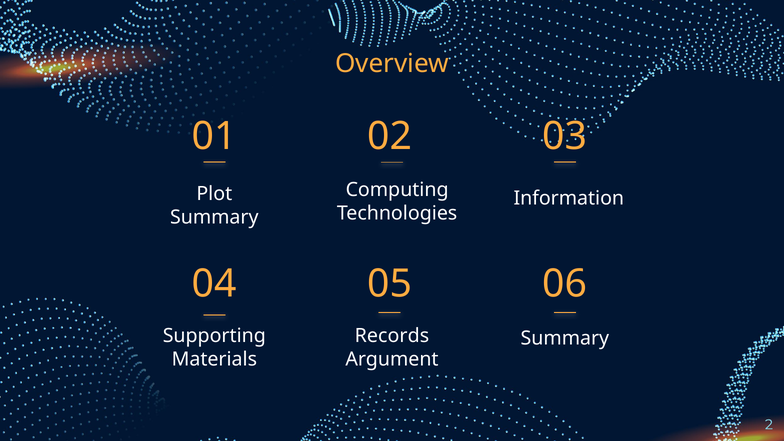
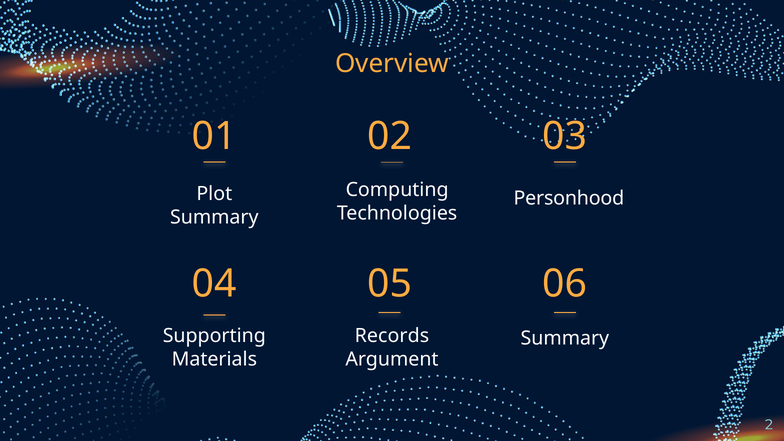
Information: Information -> Personhood (569, 198)
